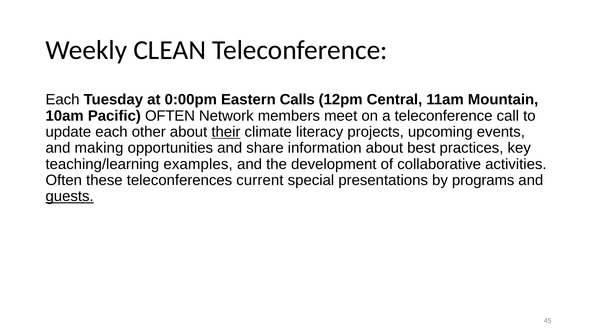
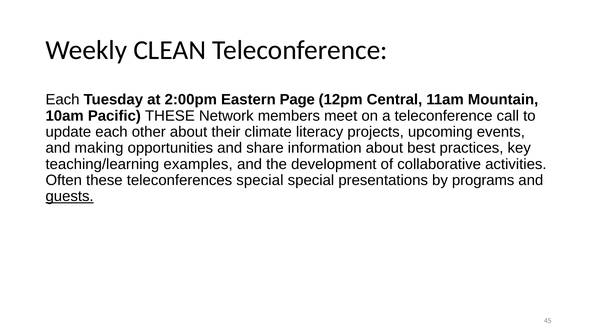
0:00pm: 0:00pm -> 2:00pm (191, 100)
Calls: Calls -> Page (297, 100)
Pacific OFTEN: OFTEN -> THESE (170, 116)
their underline: present -> none (226, 132)
teleconferences current: current -> special (260, 180)
